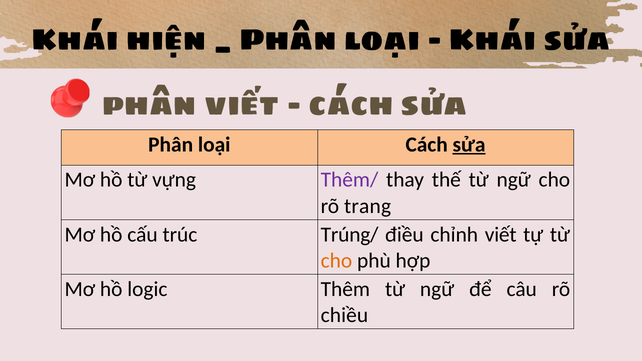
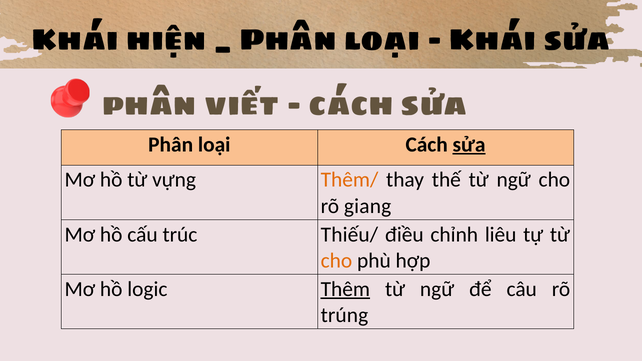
Thêm/ colour: purple -> orange (349, 180)
trang: trang -> giang (368, 206)
Trúng/: Trúng/ -> Thiếu/ (349, 235)
chỉnh viết: viết -> liêu (501, 235)
Thêm underline: none -> present (345, 289)
chiều: chiều -> trúng (344, 315)
